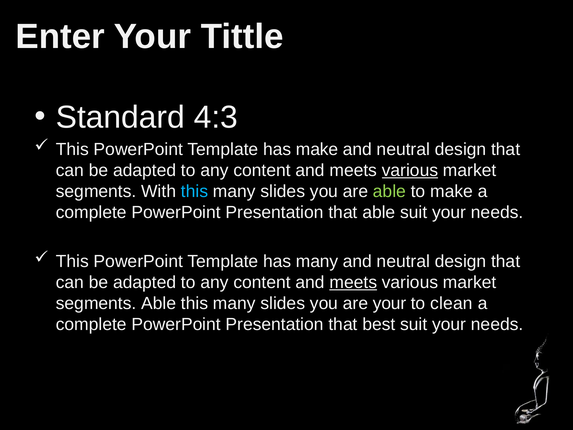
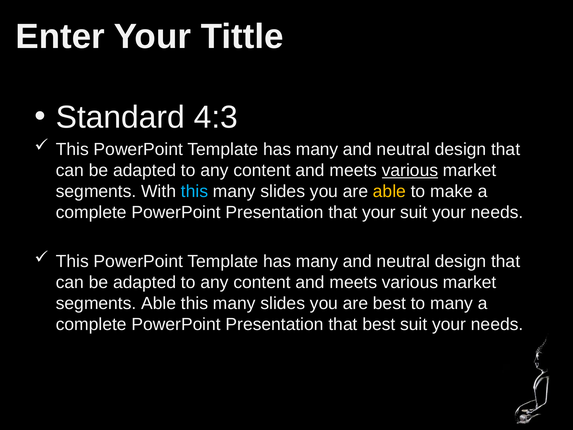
make: make -> many (317, 149)
able colour: light green -> yellow (389, 191)
that able: able -> your (379, 212)
meets underline: present -> none (353, 282)
are your: your -> best (389, 303)
to clean: clean -> many (452, 303)
